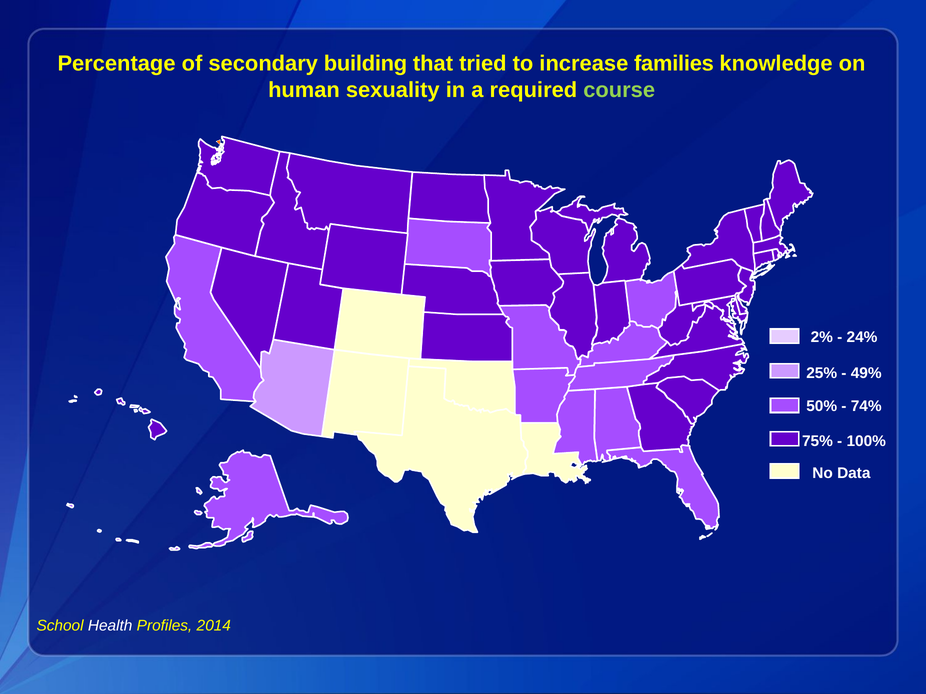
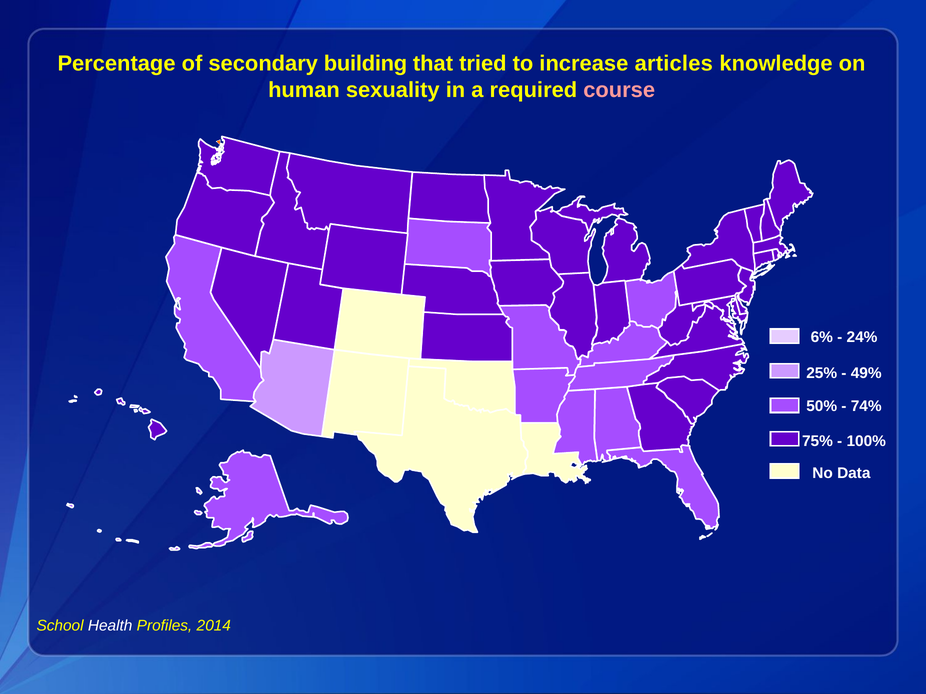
families: families -> articles (674, 64)
course colour: light green -> pink (619, 90)
2%: 2% -> 6% (822, 337)
